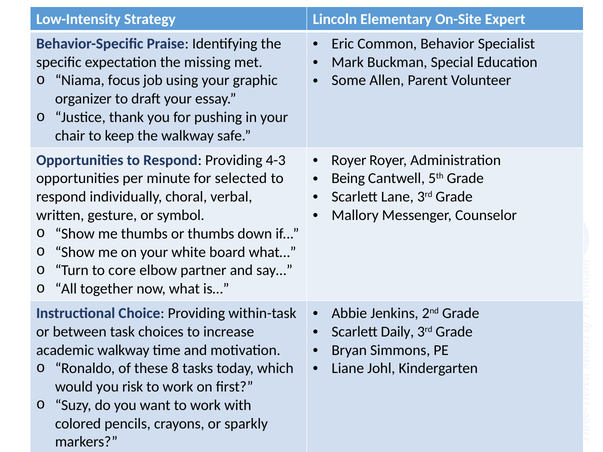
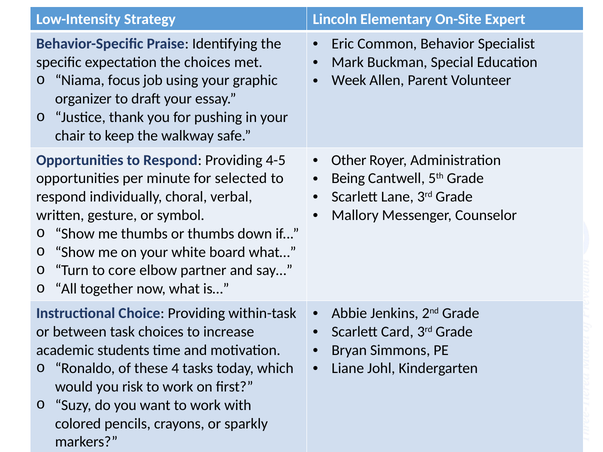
the missing: missing -> choices (207, 62)
Some: Some -> Week (349, 81)
Royer: Royer -> Other (349, 160)
4-3: 4-3 -> 4-5 (276, 160)
Daily: Daily -> Card (397, 332)
academic walkway: walkway -> students (123, 350)
8: 8 -> 4 (175, 369)
